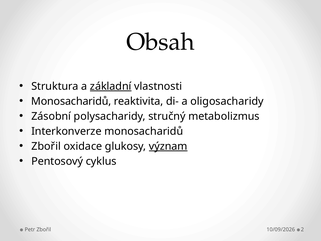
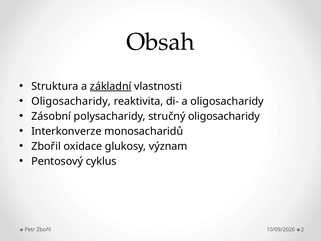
Monosacharidů: Monosacharidů -> Oligosacharidy (71, 101)
stručný metabolizmus: metabolizmus -> oligosacharidy (224, 116)
význam underline: present -> none (168, 146)
